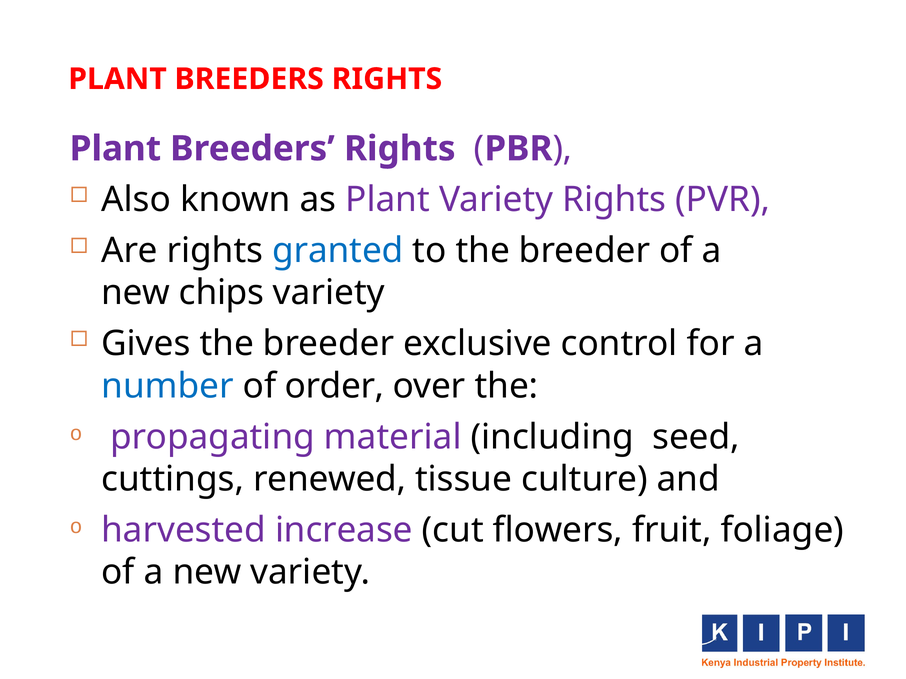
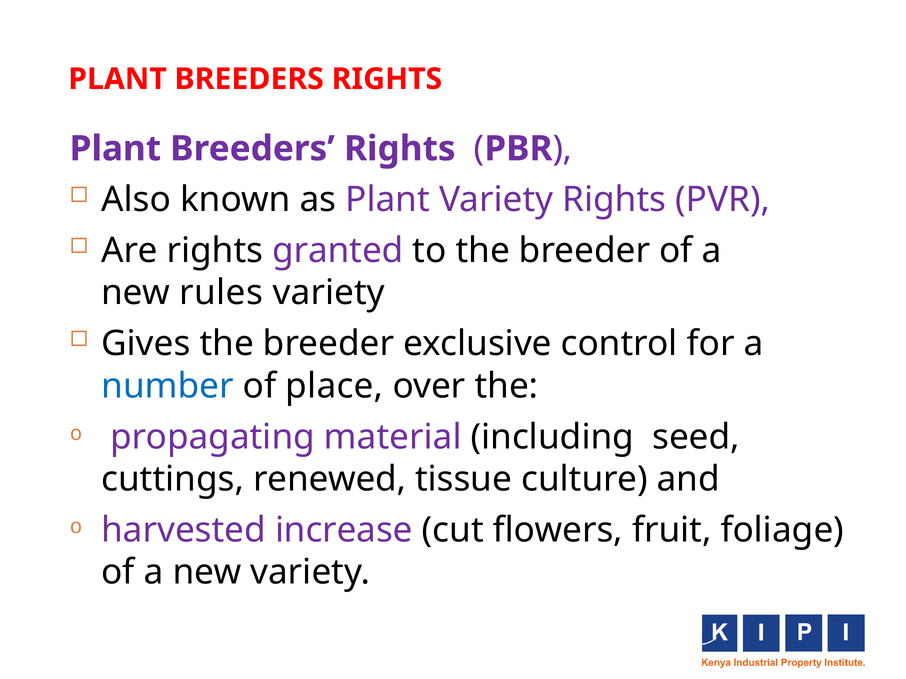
granted colour: blue -> purple (338, 251)
chips: chips -> rules (221, 293)
order: order -> place (334, 386)
